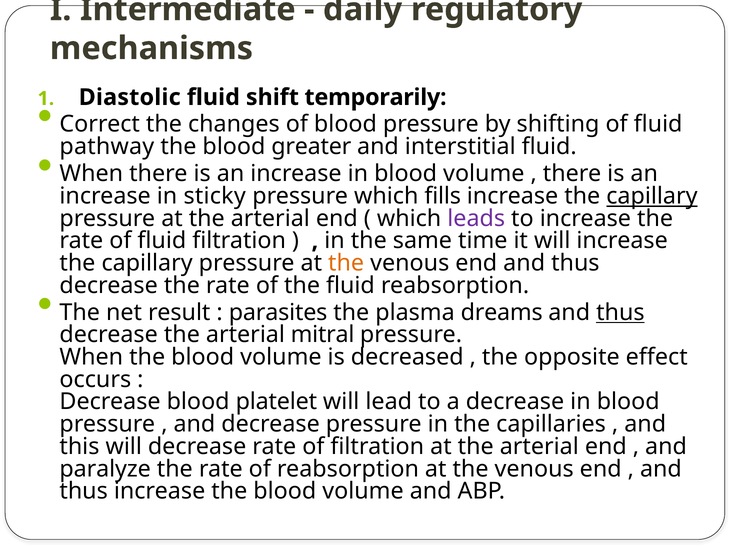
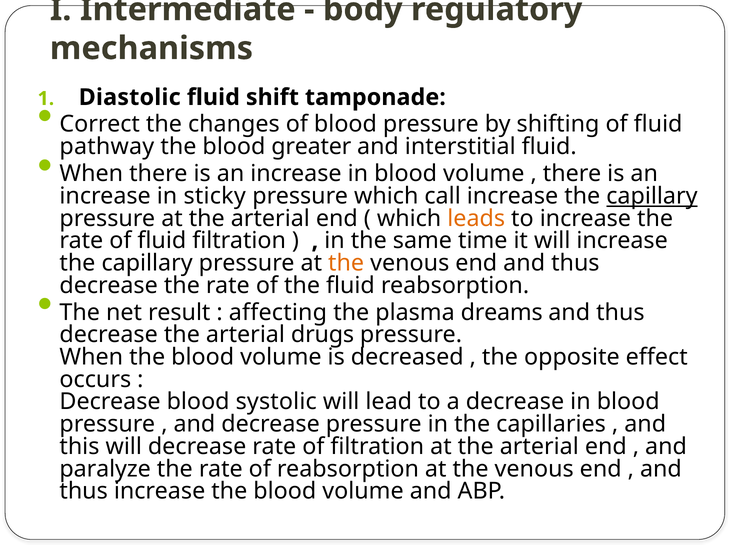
daily: daily -> body (363, 9)
temporarily: temporarily -> tamponade (375, 97)
fills: fills -> call (443, 196)
leads colour: purple -> orange (476, 219)
parasites: parasites -> affecting (278, 313)
thus underline: present -> none (620, 313)
mitral: mitral -> drugs (323, 335)
platelet: platelet -> systolic (276, 402)
